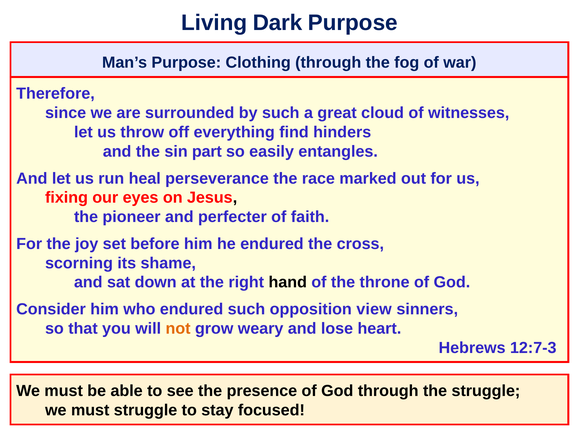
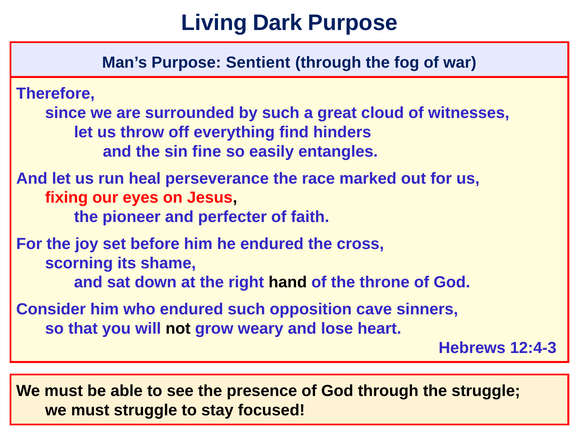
Clothing: Clothing -> Sentient (258, 63)
part: part -> fine (207, 152)
view: view -> cave (374, 310)
not colour: orange -> black (178, 329)
12:7-3: 12:7-3 -> 12:4-3 (533, 348)
